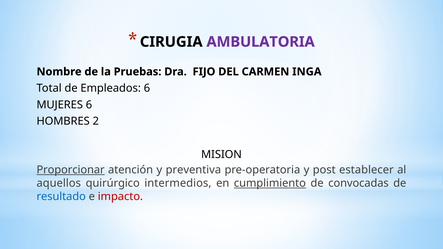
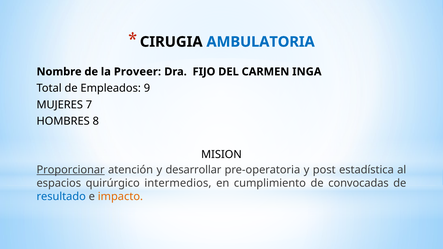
AMBULATORIA colour: purple -> blue (261, 42)
Pruebas: Pruebas -> Proveer (137, 72)
Empleados 6: 6 -> 9 (147, 88)
MUJERES 6: 6 -> 7 (89, 105)
2: 2 -> 8 (96, 121)
preventiva: preventiva -> desarrollar (193, 170)
establecer: establecer -> estadística (366, 170)
aquellos: aquellos -> espacios (59, 183)
cumplimiento underline: present -> none (270, 183)
impacto colour: red -> orange (120, 197)
